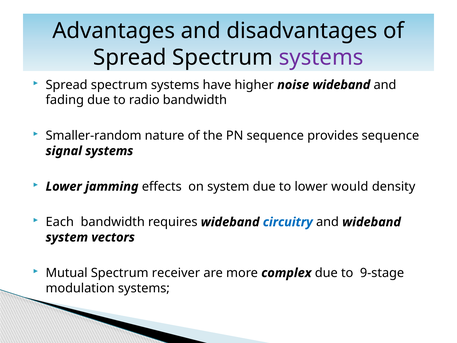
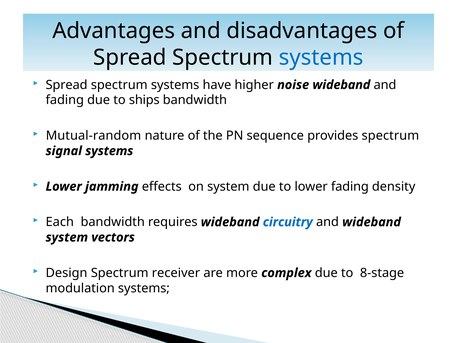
systems colour: purple -> blue (321, 58)
radio: radio -> ships (144, 100)
Smaller-random: Smaller-random -> Mutual-random (93, 136)
provides sequence: sequence -> spectrum (390, 136)
lower would: would -> fading (350, 186)
Mutual: Mutual -> Design (67, 273)
9-stage: 9-stage -> 8-stage (382, 273)
